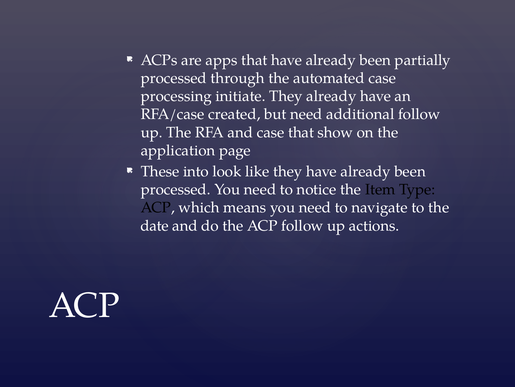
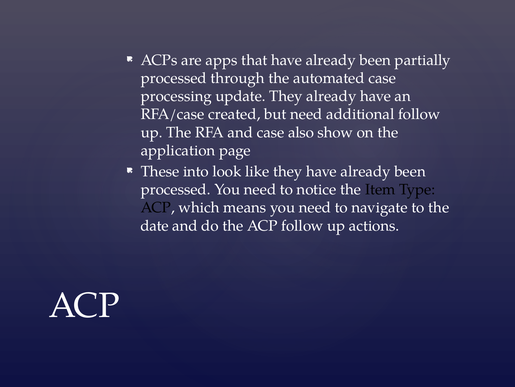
initiate: initiate -> update (241, 96)
case that: that -> also (301, 132)
